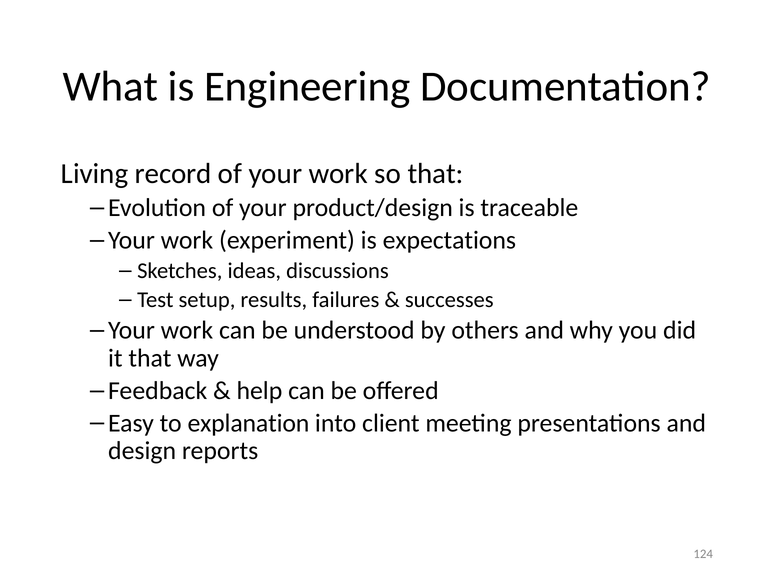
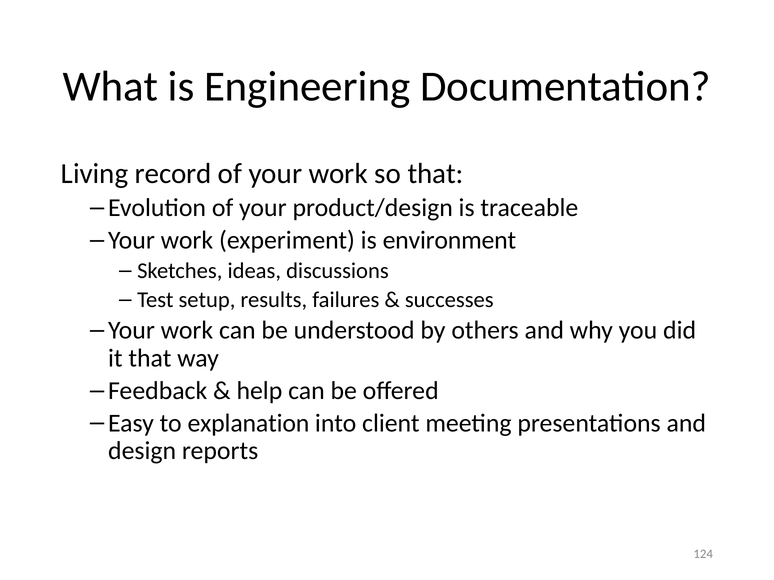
expectations: expectations -> environment (449, 241)
